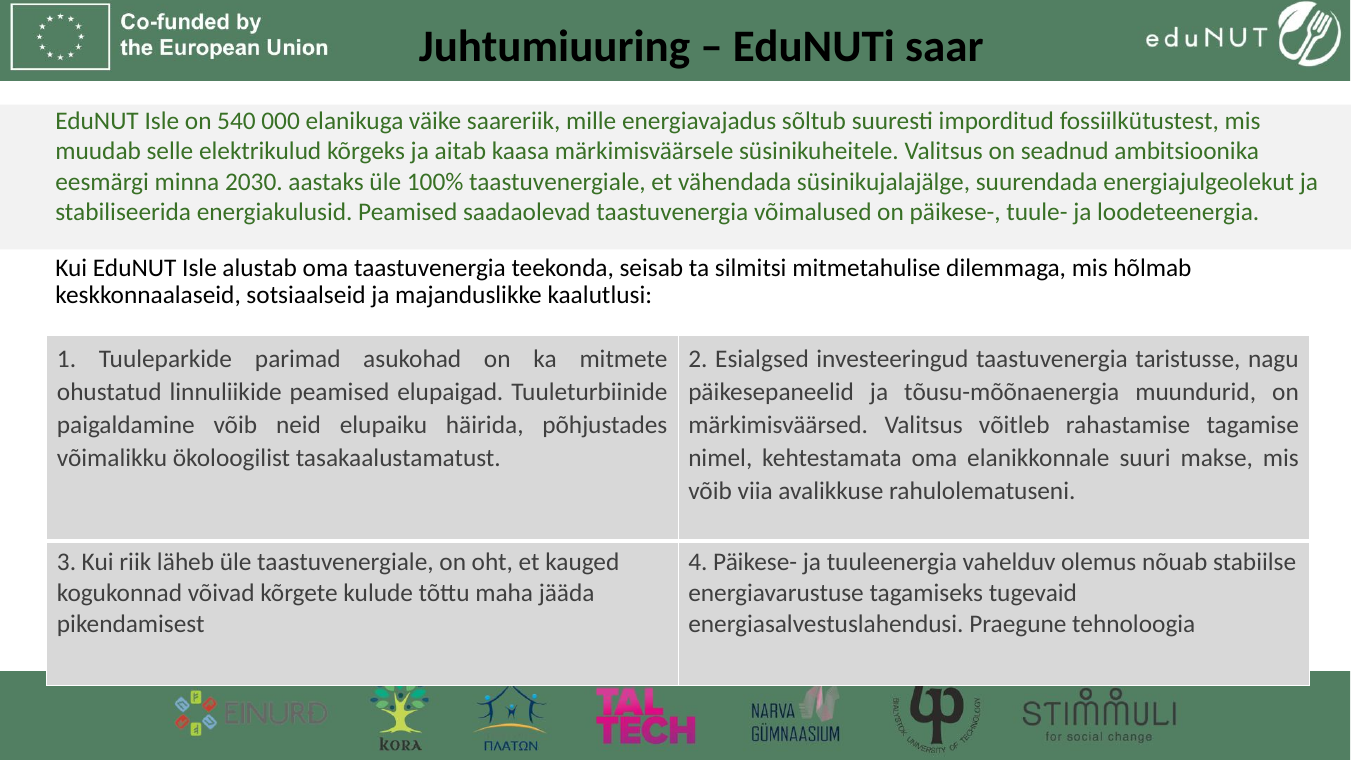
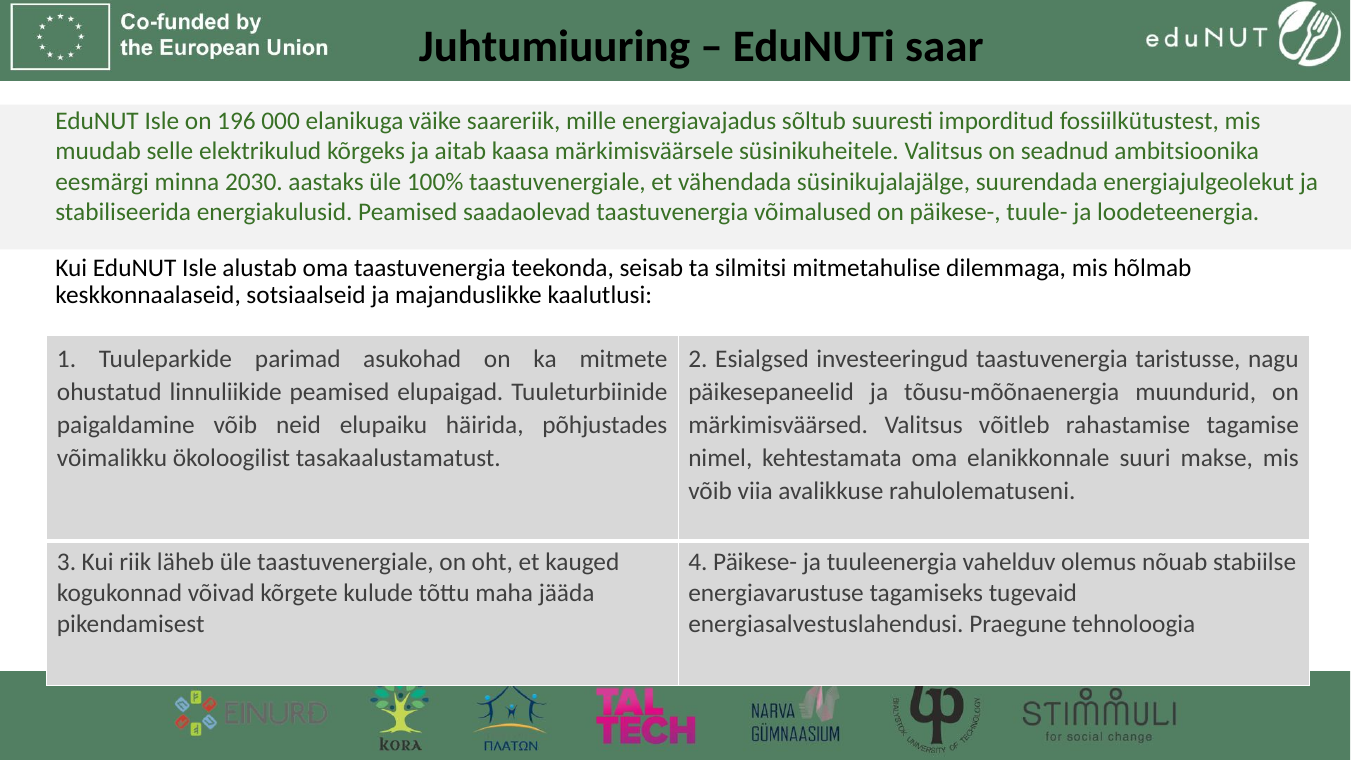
540: 540 -> 196 (236, 121)
